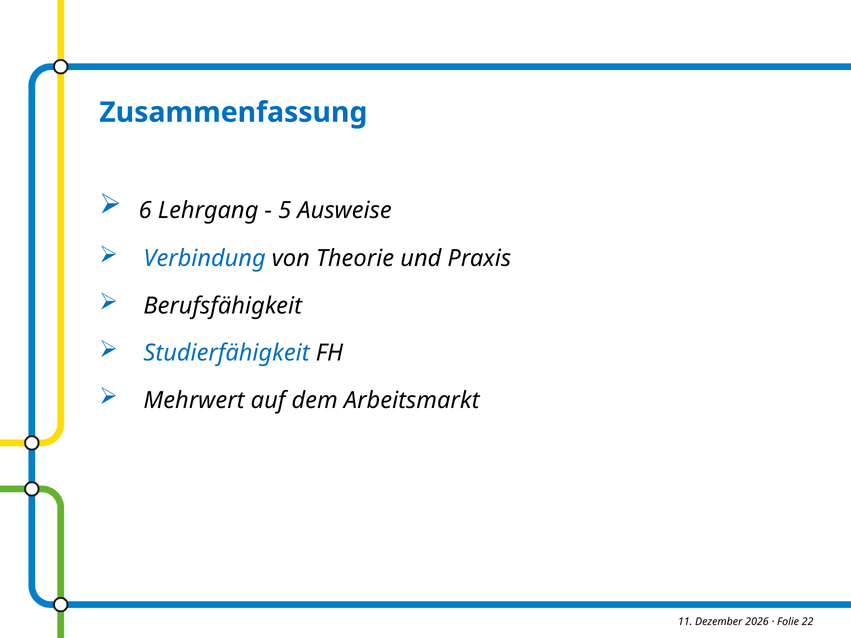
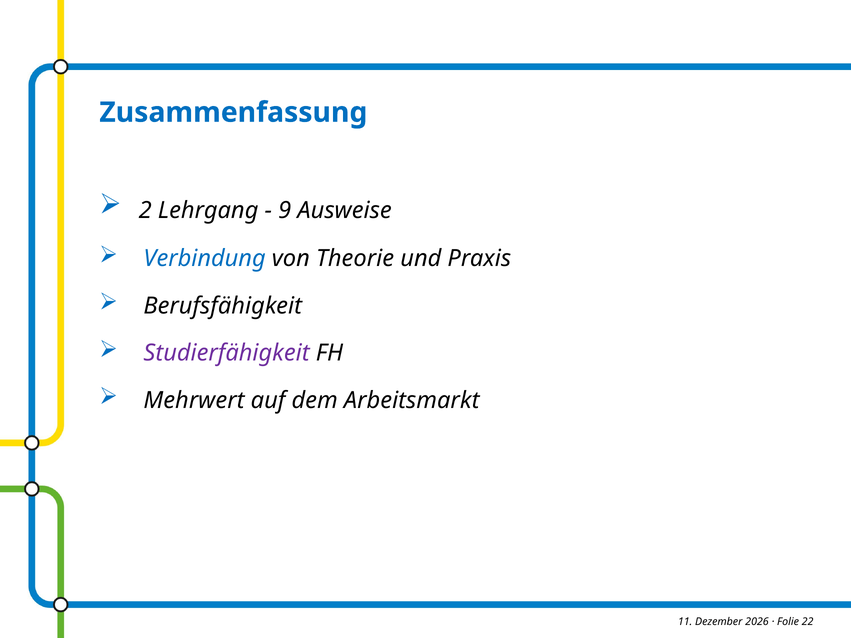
6: 6 -> 2 (145, 210)
5: 5 -> 9 (285, 210)
Studierfähigkeit colour: blue -> purple (227, 353)
